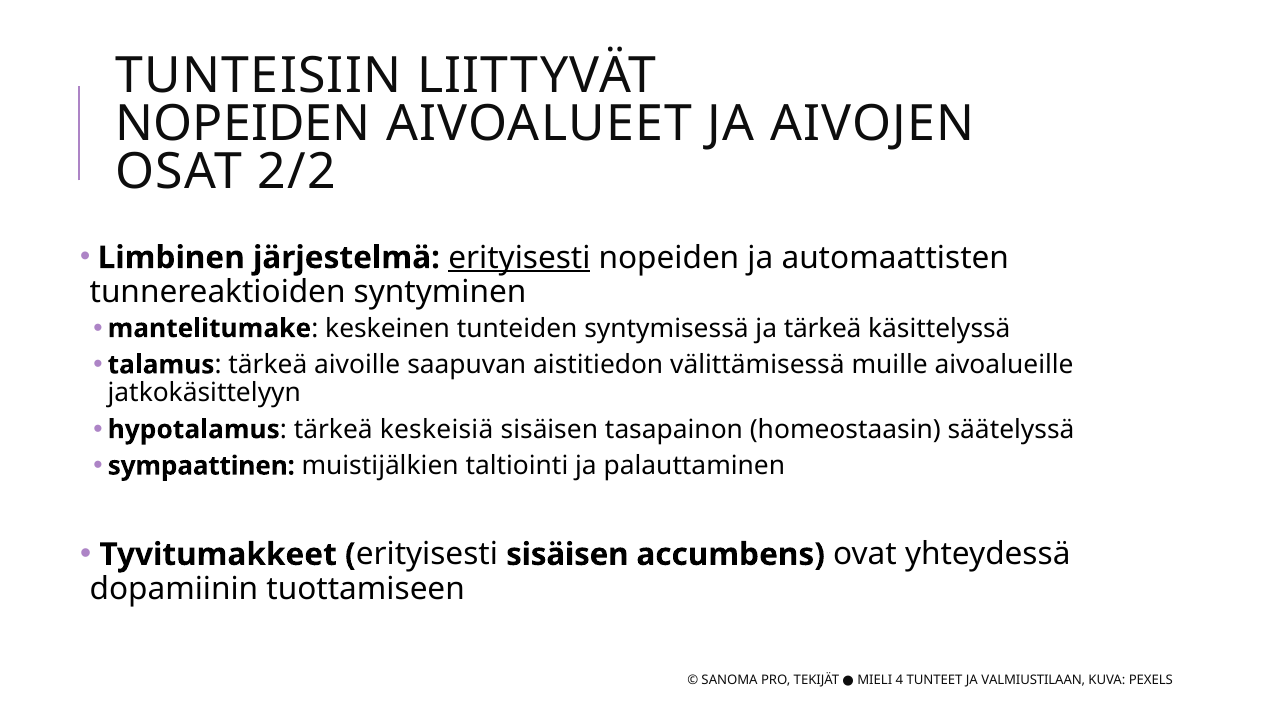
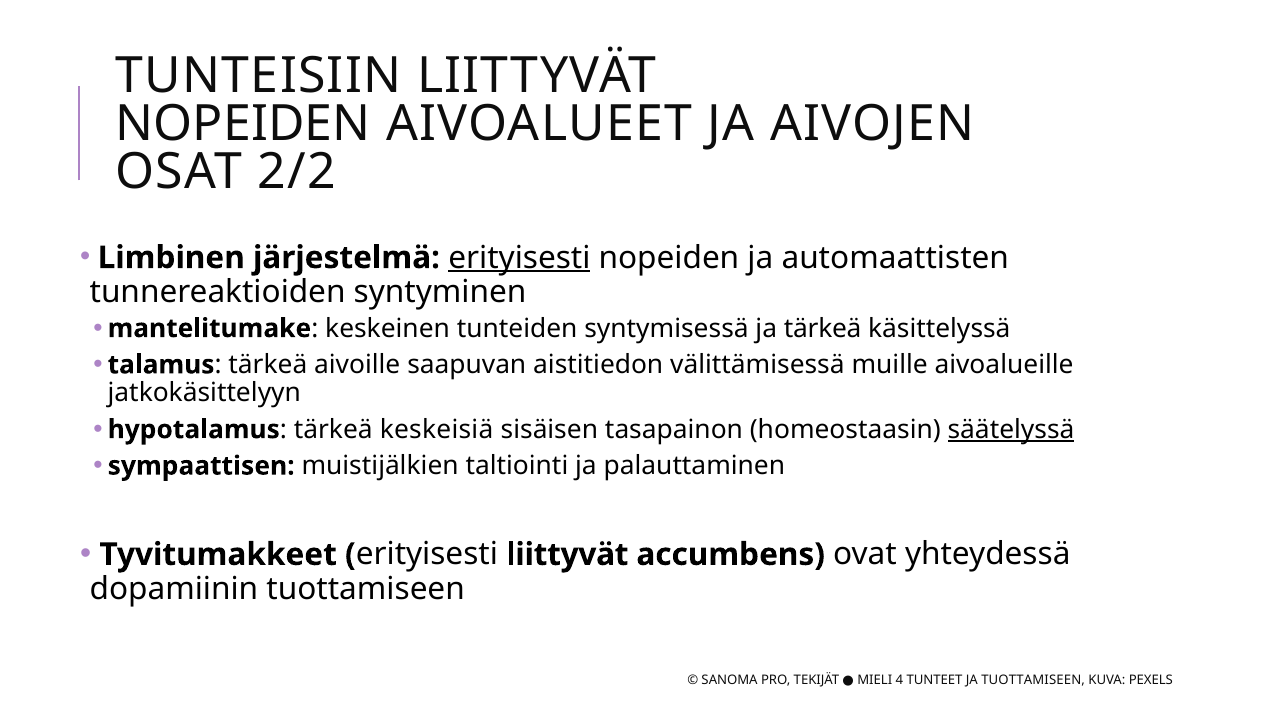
säätelyssä underline: none -> present (1011, 429)
sympaattinen: sympaattinen -> sympaattisen (201, 466)
erityisesti sisäisen: sisäisen -> liittyvät (567, 554)
JA VALMIUSTILAAN: VALMIUSTILAAN -> TUOTTAMISEEN (1033, 680)
